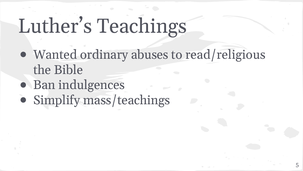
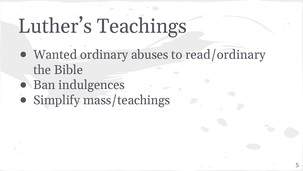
read/religious: read/religious -> read/ordinary (226, 54)
